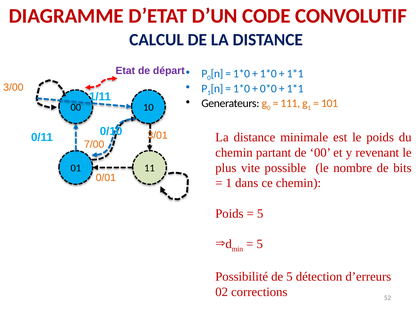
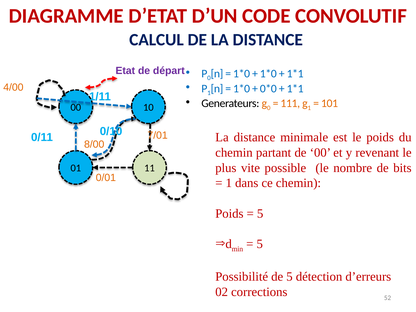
3/00: 3/00 -> 4/00 (13, 87)
3/01: 3/01 -> 7/01 (158, 135)
7/00: 7/00 -> 8/00 (94, 144)
